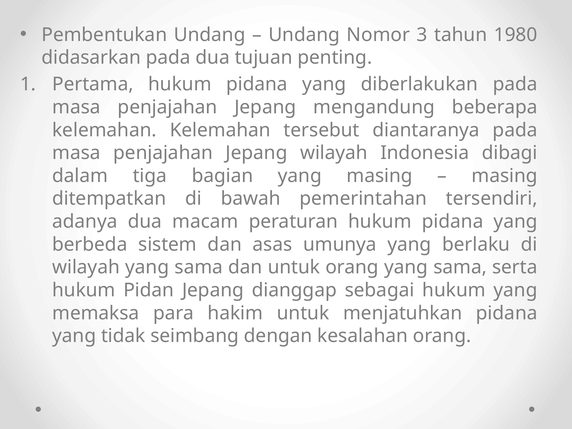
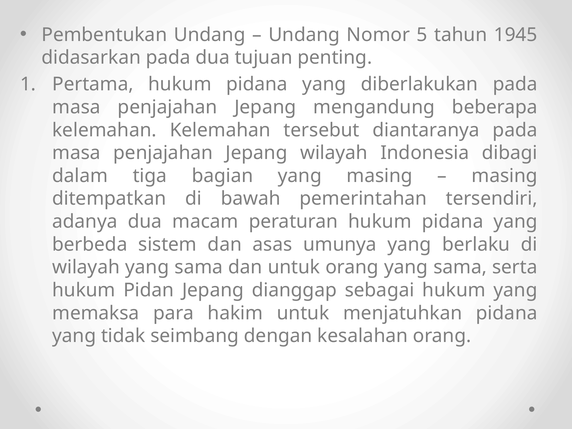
3: 3 -> 5 (422, 35)
1980: 1980 -> 1945 (516, 35)
